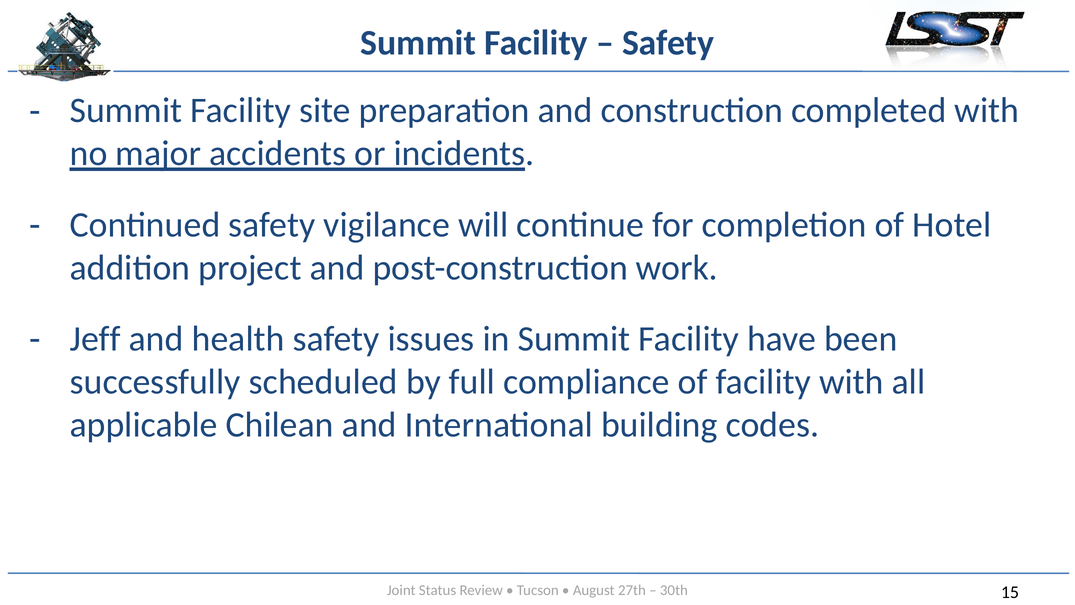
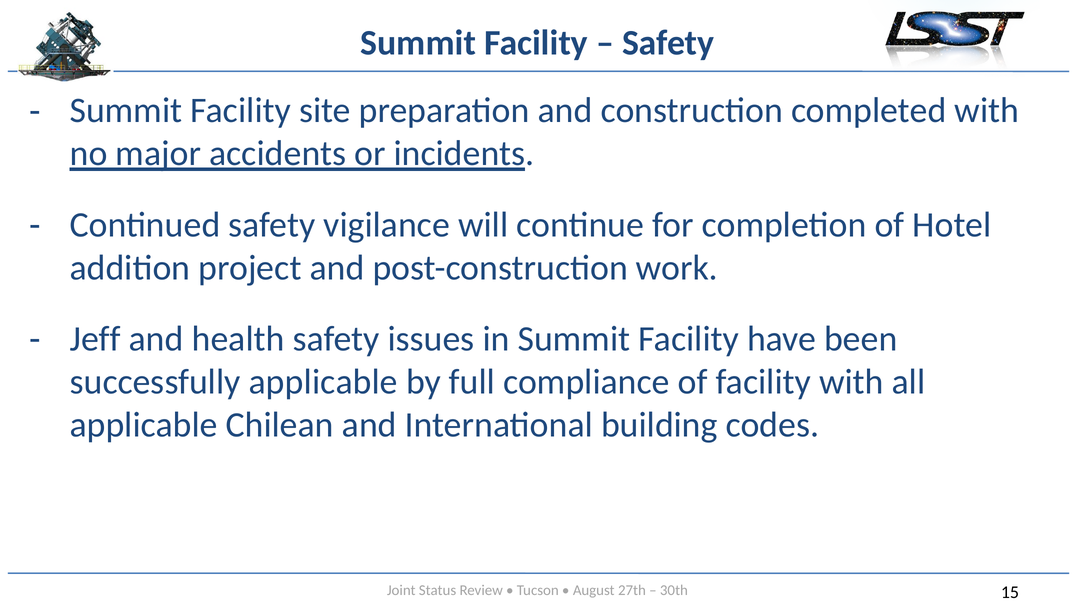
successfully scheduled: scheduled -> applicable (323, 382)
